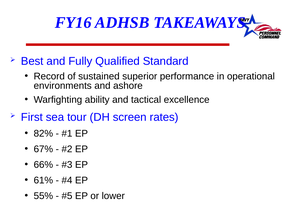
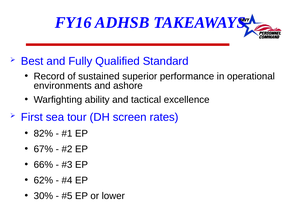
61%: 61% -> 62% (43, 180)
55%: 55% -> 30% (43, 196)
